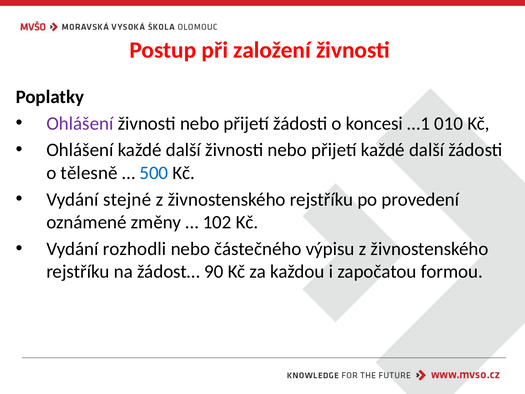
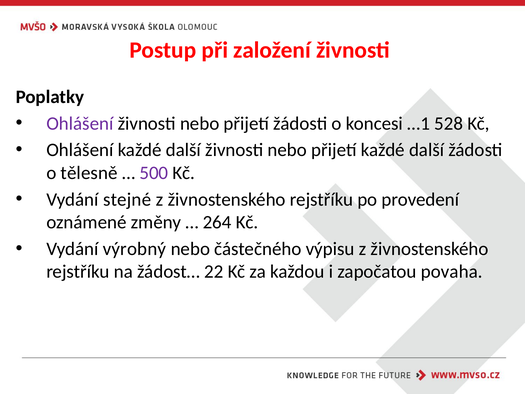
010: 010 -> 528 (449, 123)
500 colour: blue -> purple (154, 173)
102: 102 -> 264 (217, 222)
rozhodli: rozhodli -> výrobný (134, 249)
90: 90 -> 22 (214, 271)
formou: formou -> povaha (452, 271)
